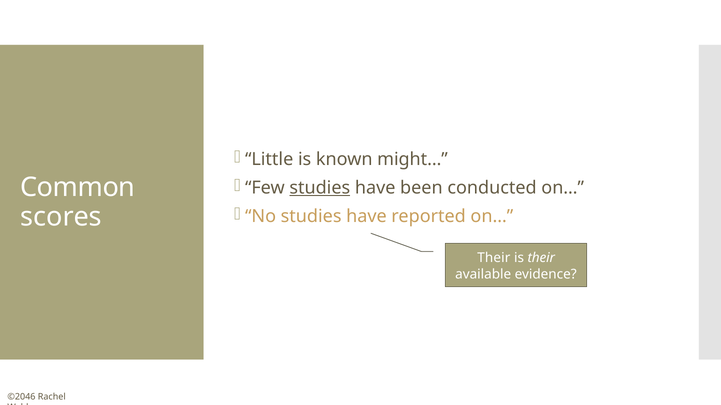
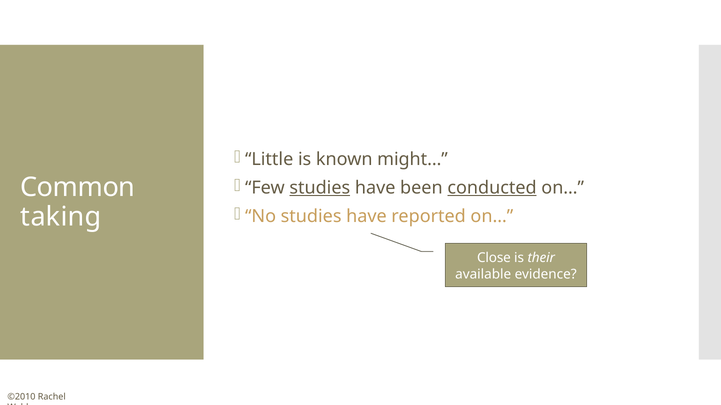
conducted underline: none -> present (492, 188)
scores: scores -> taking (61, 217)
Their: Their -> Close (494, 258)
©2046: ©2046 -> ©2010 (21, 397)
